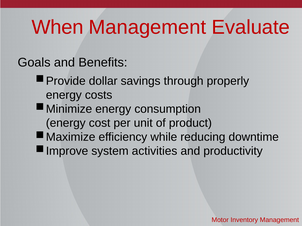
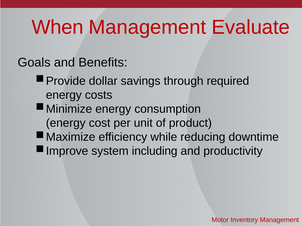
properly: properly -> required (228, 81)
activities: activities -> including (155, 151)
